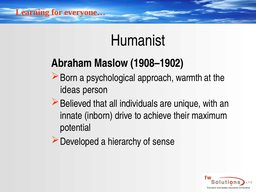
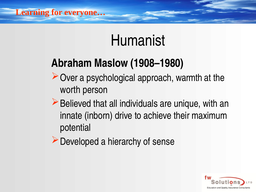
1908–1902: 1908–1902 -> 1908–1980 (157, 63)
Born: Born -> Over (69, 78)
ideas: ideas -> worth (70, 90)
